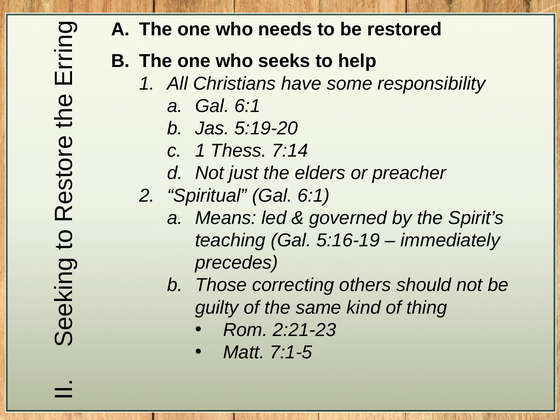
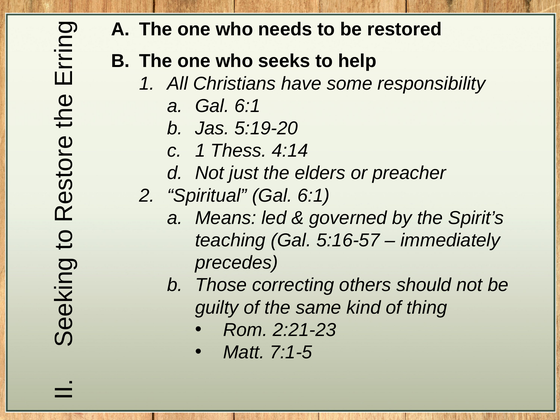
7:14: 7:14 -> 4:14 (290, 151)
5:16-19: 5:16-19 -> 5:16-57 (348, 240)
